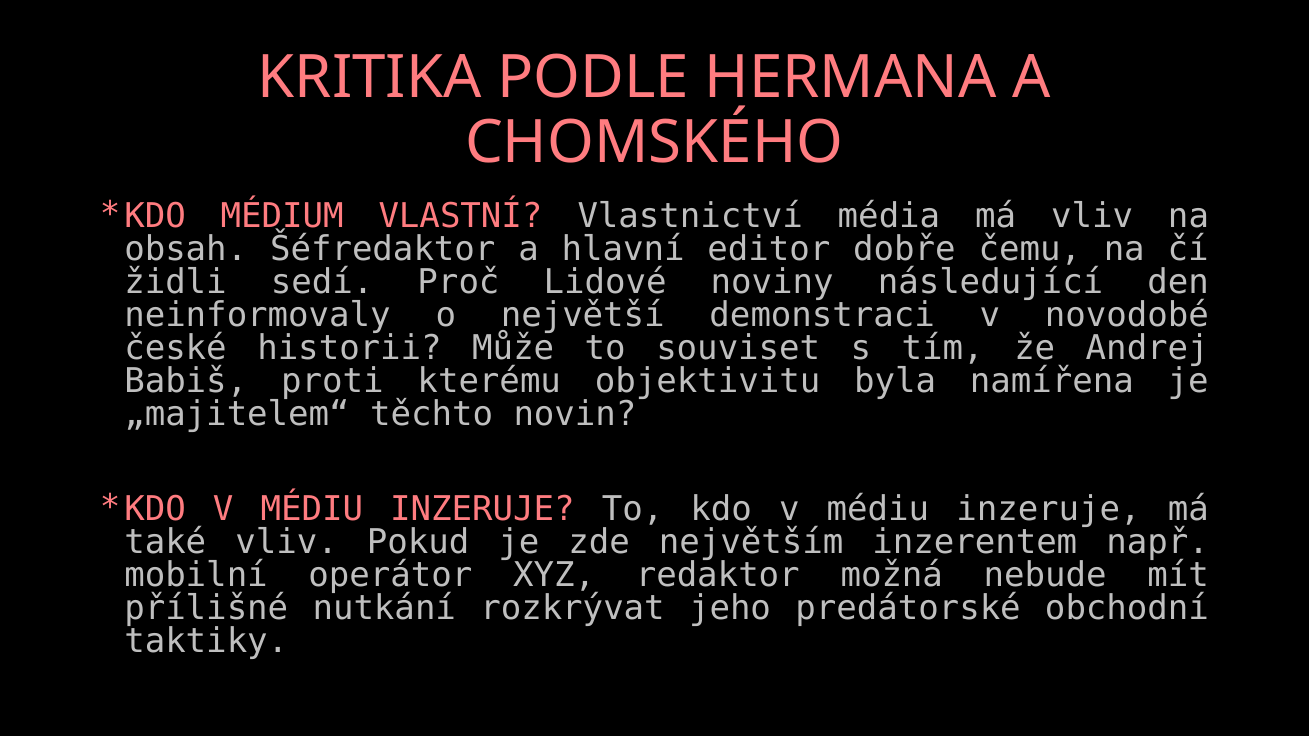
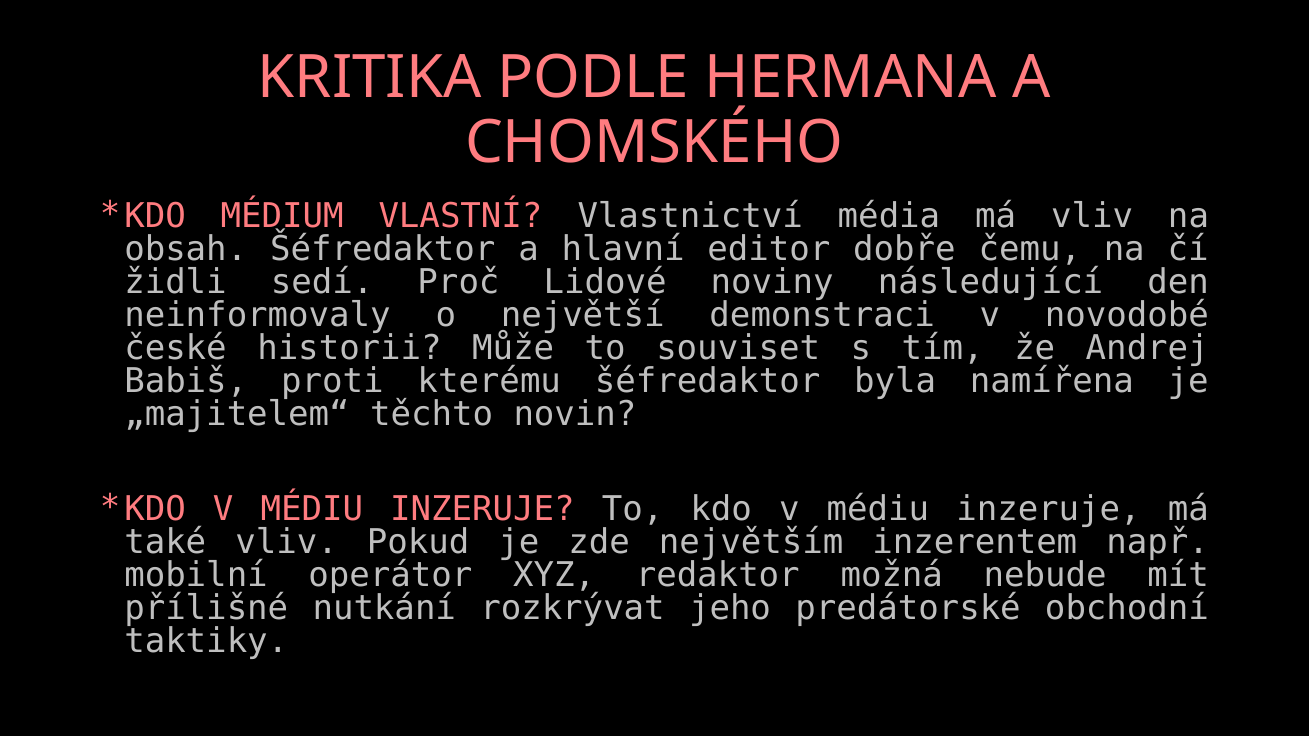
kterému objektivitu: objektivitu -> šéfredaktor (708, 382)
